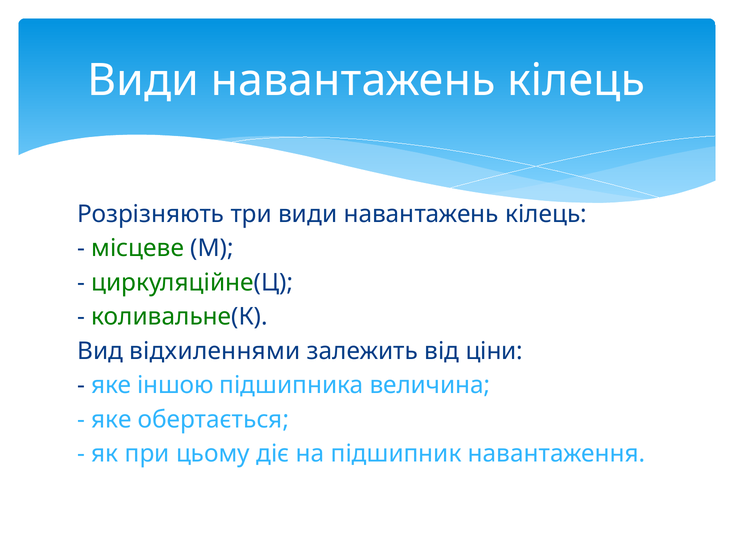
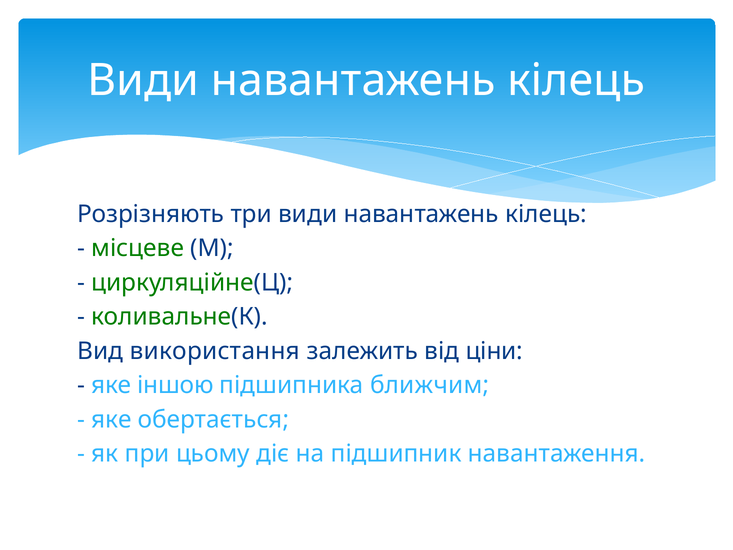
відхиленнями: відхиленнями -> використання (215, 351)
величина: величина -> ближчим (430, 385)
